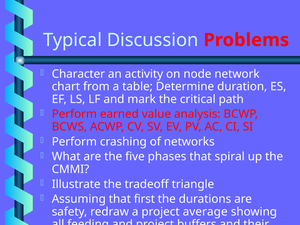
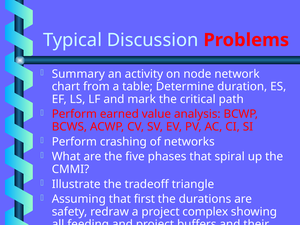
Character: Character -> Summary (78, 74)
average: average -> complex (205, 212)
